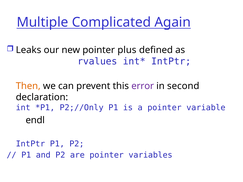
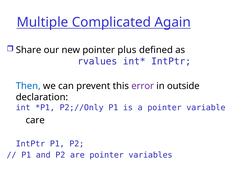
Leaks: Leaks -> Share (29, 50)
Then colour: orange -> blue (28, 86)
second: second -> outside (183, 86)
endl: endl -> care (35, 120)
